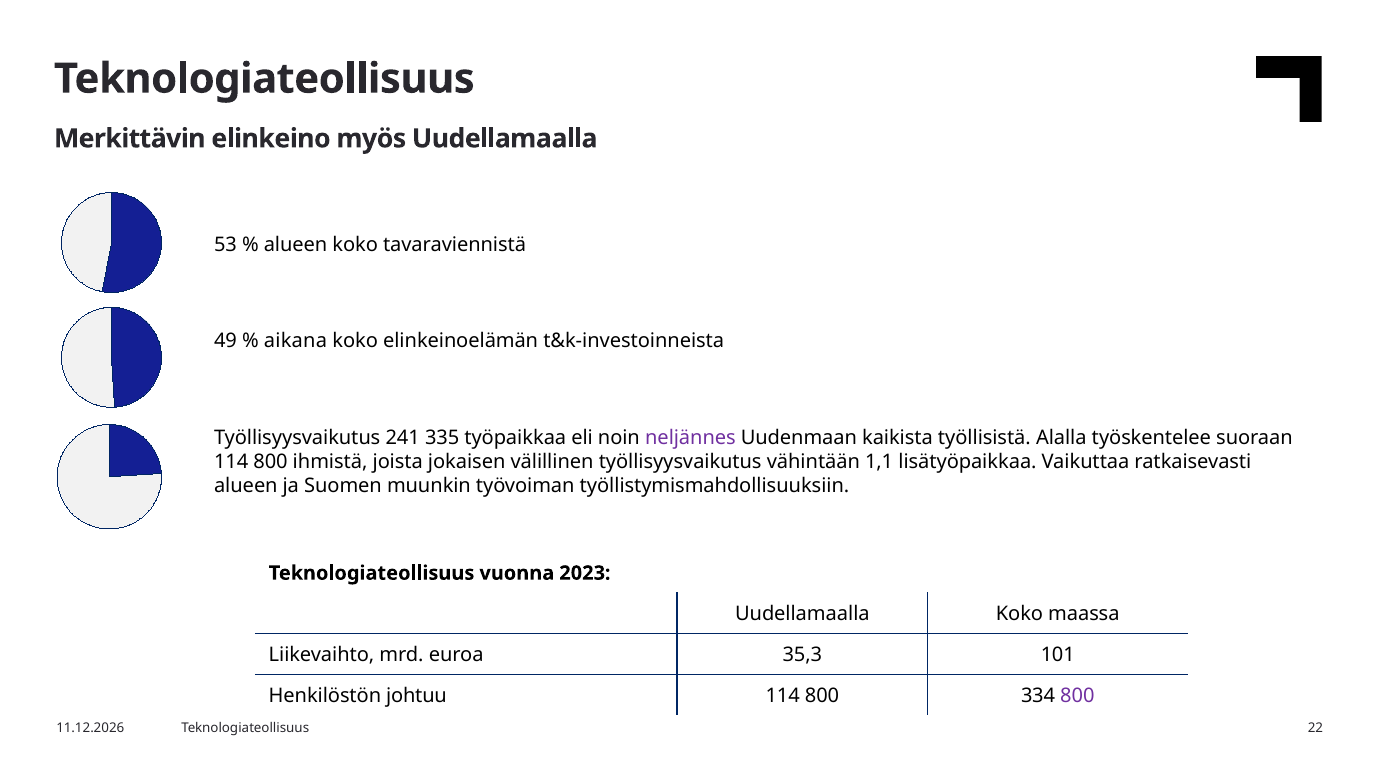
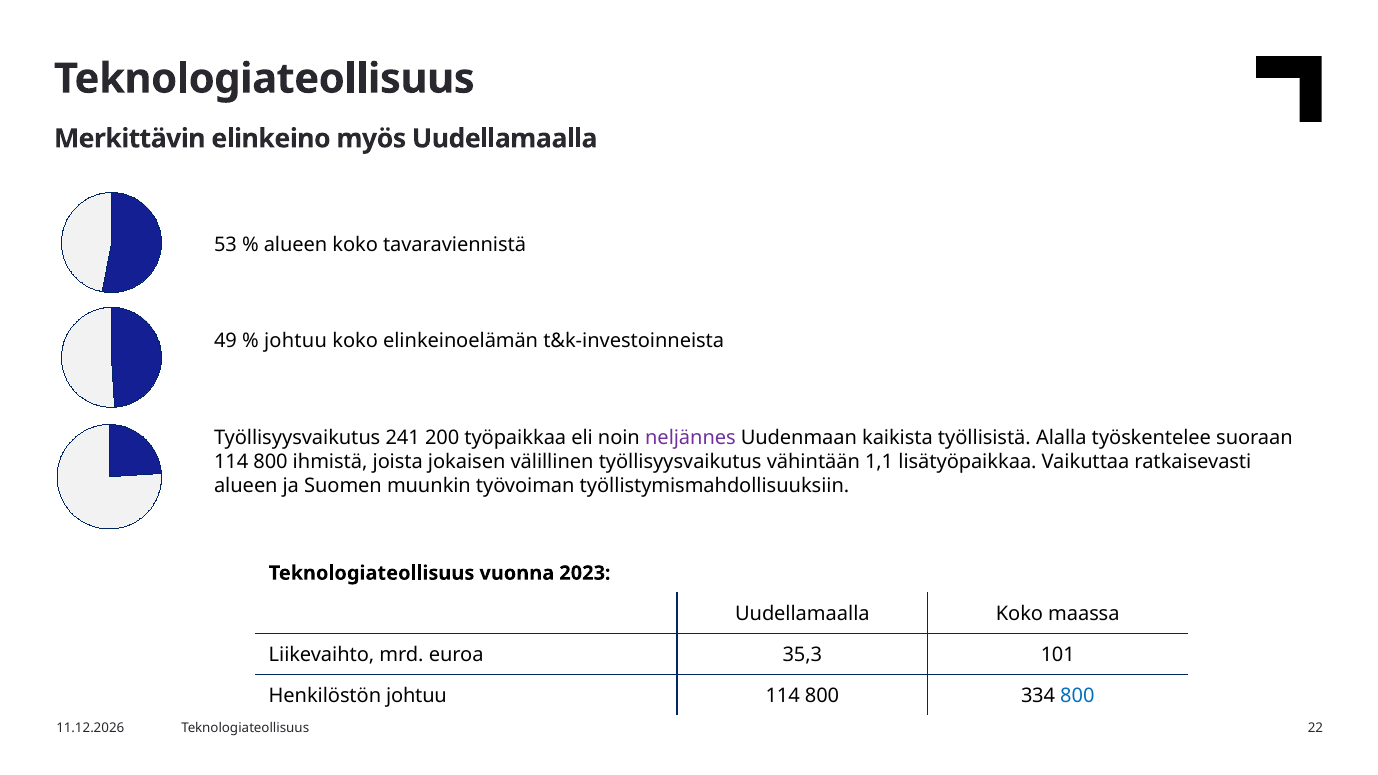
aikana: aikana -> johtuu (296, 341)
335: 335 -> 200 (442, 438)
800 colour: purple -> blue (1077, 696)
